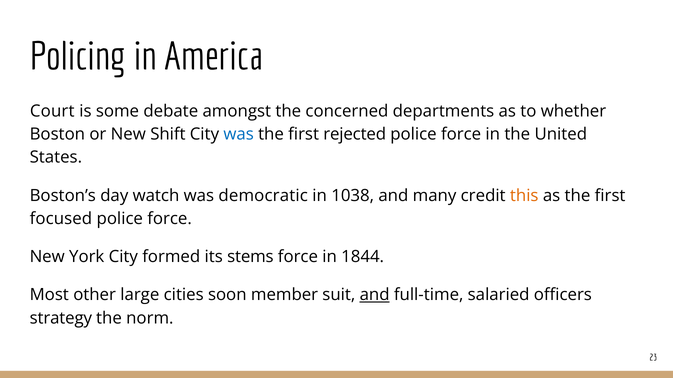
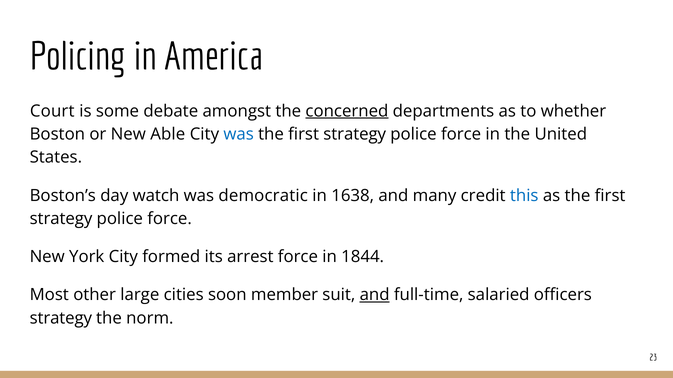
concerned underline: none -> present (347, 111)
Shift: Shift -> Able (168, 134)
rejected: rejected -> strategy (355, 134)
1038: 1038 -> 1638 (353, 196)
this colour: orange -> blue (524, 196)
focused: focused -> strategy (61, 219)
stems: stems -> arrest (250, 257)
